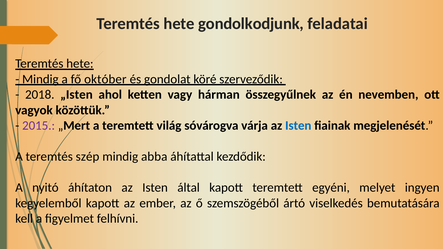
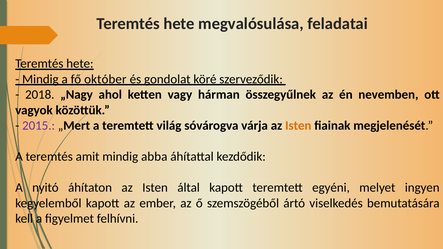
gondolkodjunk: gondolkodjunk -> megvalósulása (251, 24)
„Isten: „Isten -> „Nagy (77, 95)
Isten colour: blue -> orange (298, 126)
szép: szép -> amit (88, 157)
